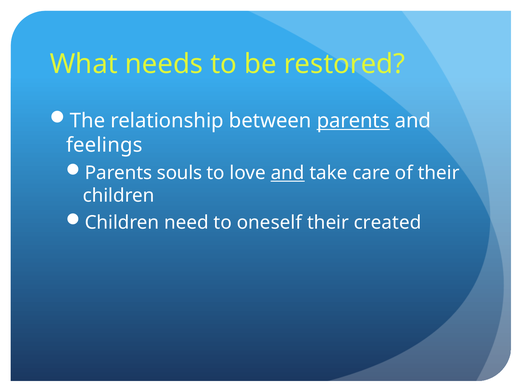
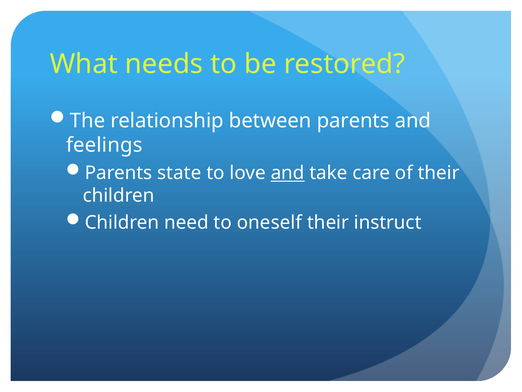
parents underline: present -> none (353, 121)
souls: souls -> state (179, 173)
created: created -> instruct (388, 222)
